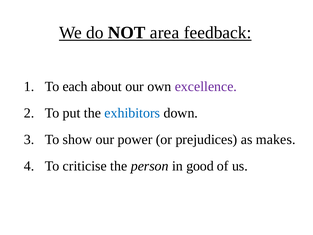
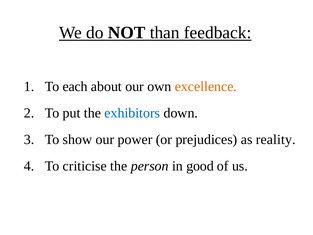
area: area -> than (165, 33)
excellence colour: purple -> orange (206, 86)
makes: makes -> reality (276, 139)
